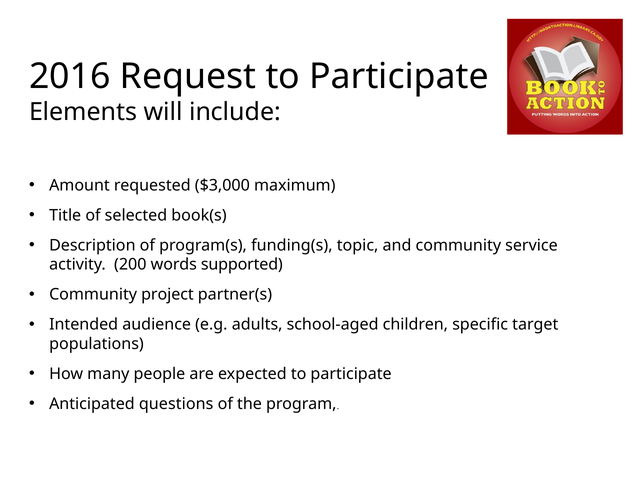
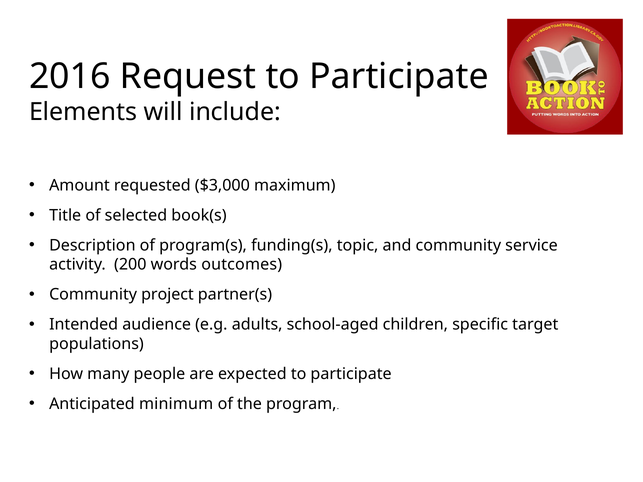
supported: supported -> outcomes (242, 265)
questions: questions -> minimum (176, 404)
